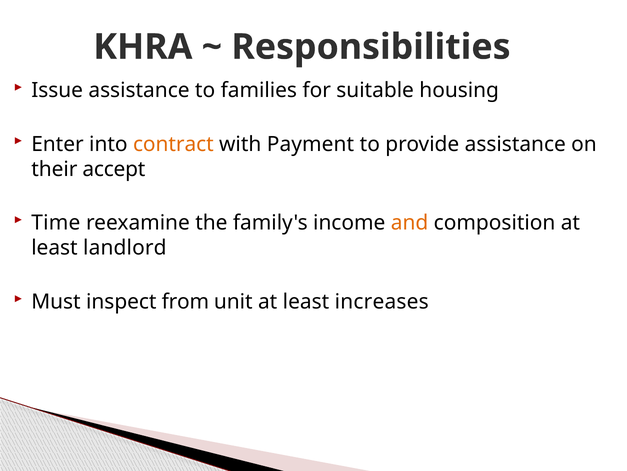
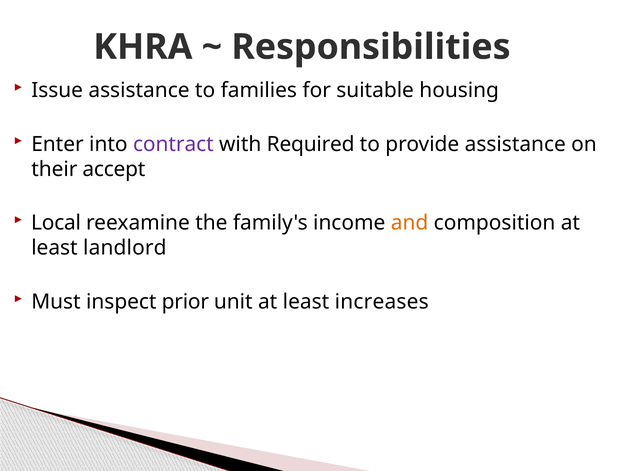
contract colour: orange -> purple (173, 144)
Payment: Payment -> Required (311, 144)
Time: Time -> Local (56, 223)
from: from -> prior (185, 301)
